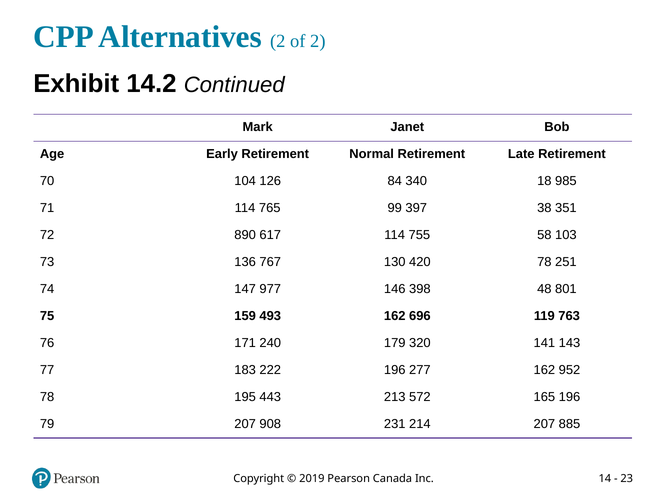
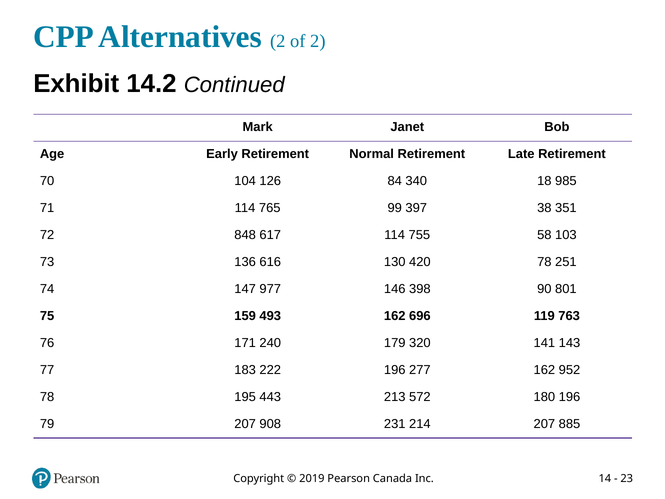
890: 890 -> 848 (245, 235)
767: 767 -> 616 (270, 262)
48: 48 -> 90 (544, 289)
165: 165 -> 180 (544, 397)
